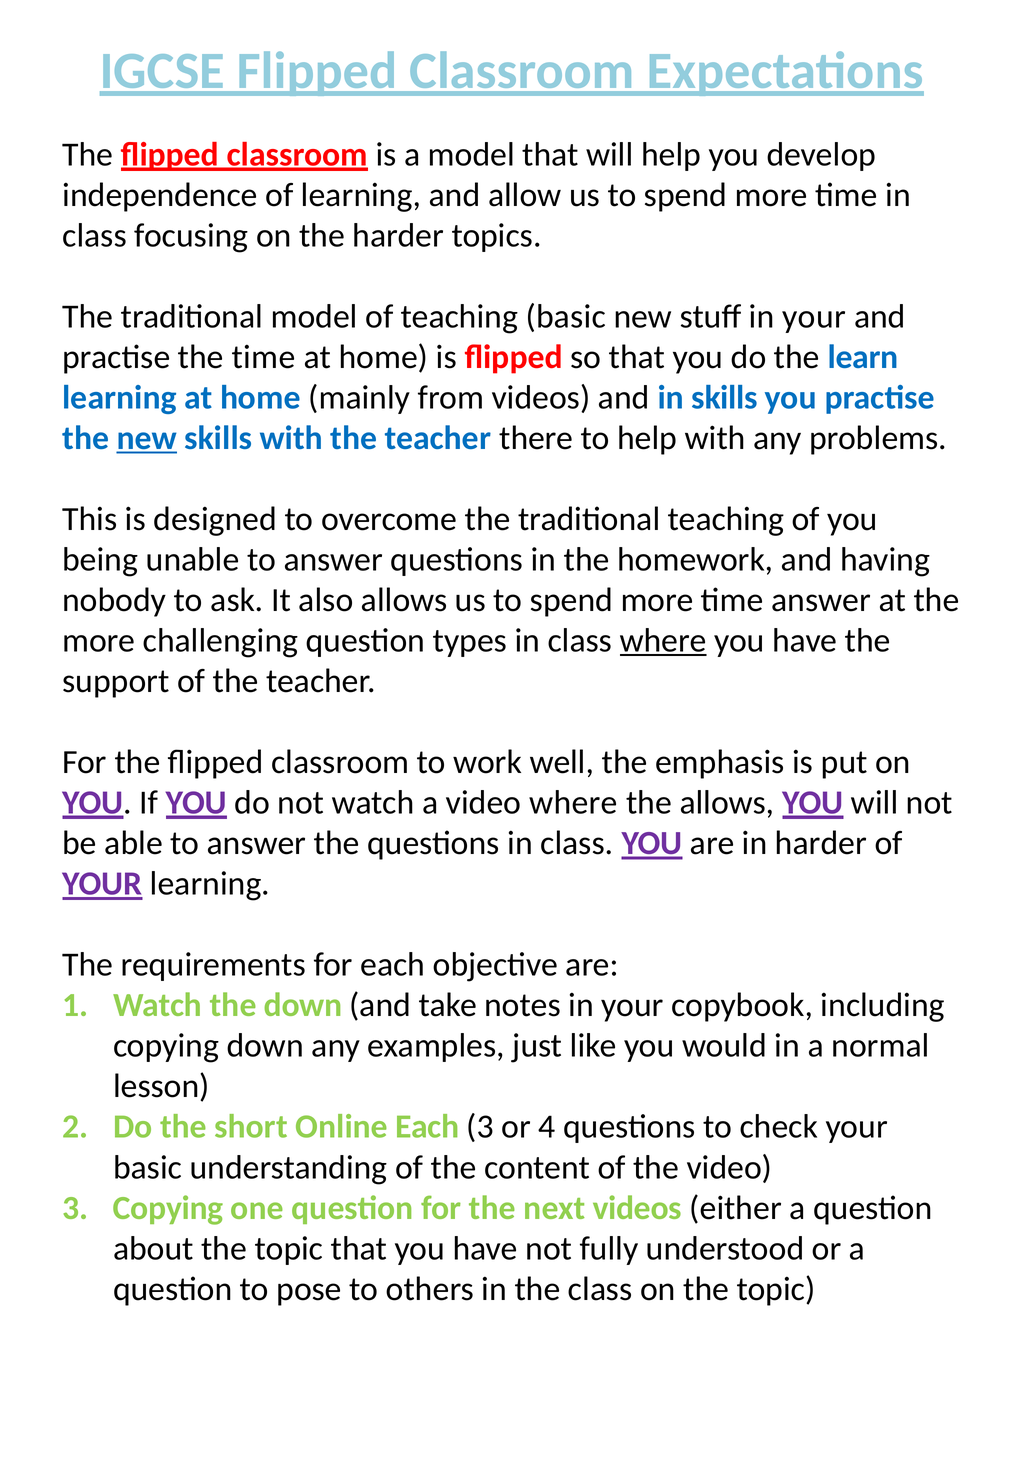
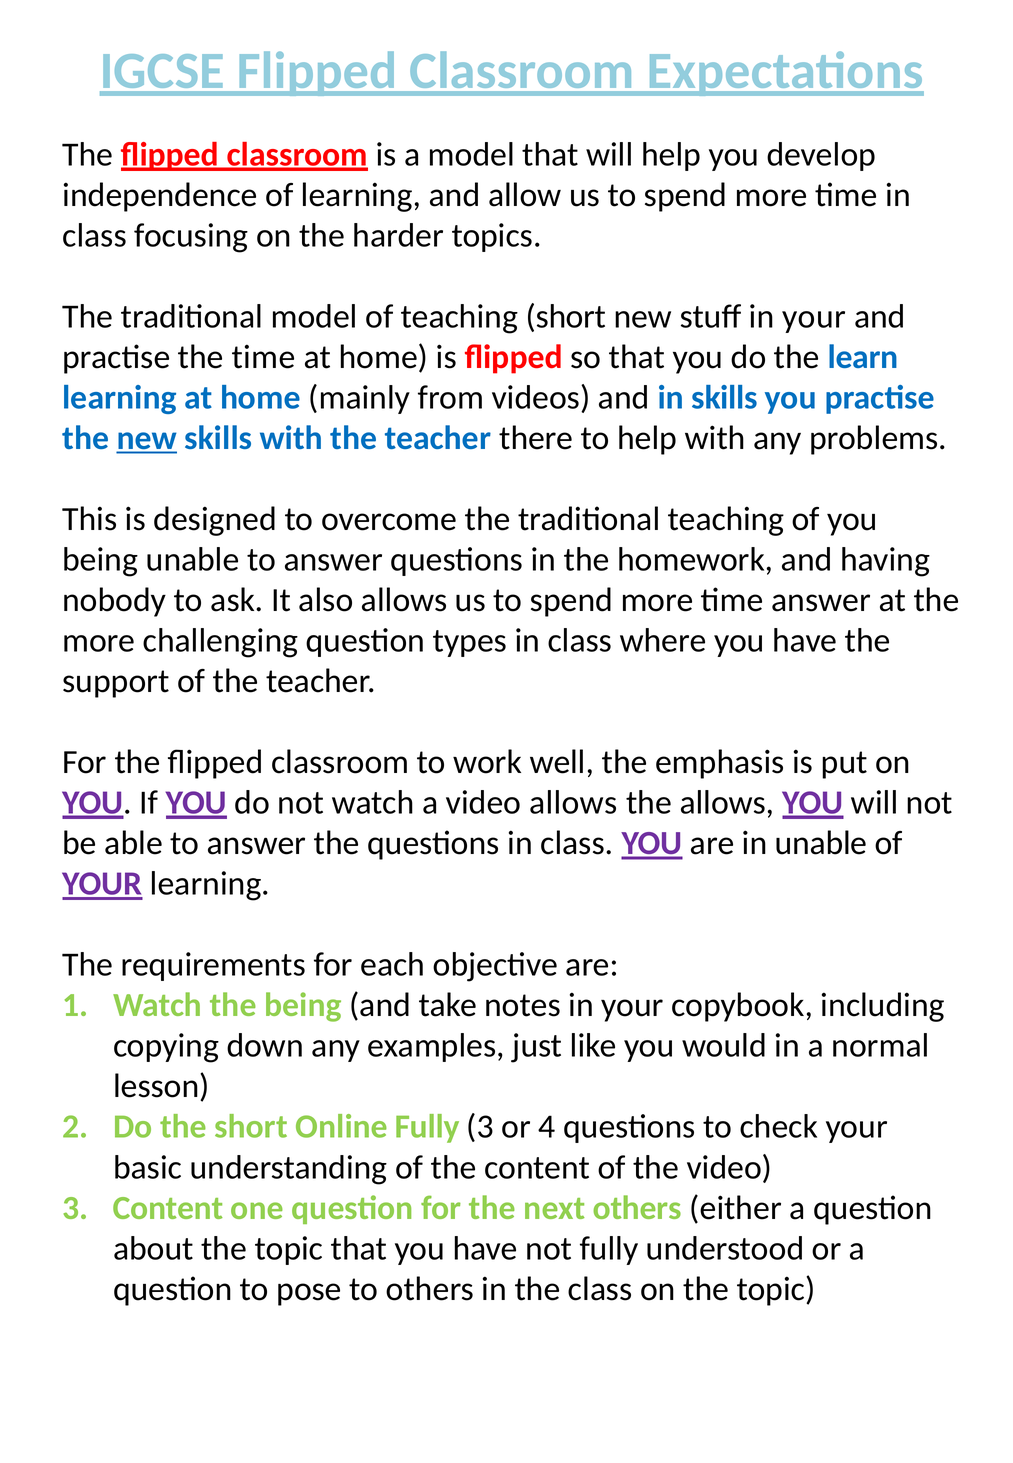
teaching basic: basic -> short (566, 317)
where underline: present -> none (663, 641)
video where: where -> allows (573, 803)
in harder: harder -> unable (821, 843)
the down: down -> being (303, 1005)
Online Each: Each -> Fully (427, 1127)
3 Copying: Copying -> Content (168, 1208)
next videos: videos -> others (637, 1208)
